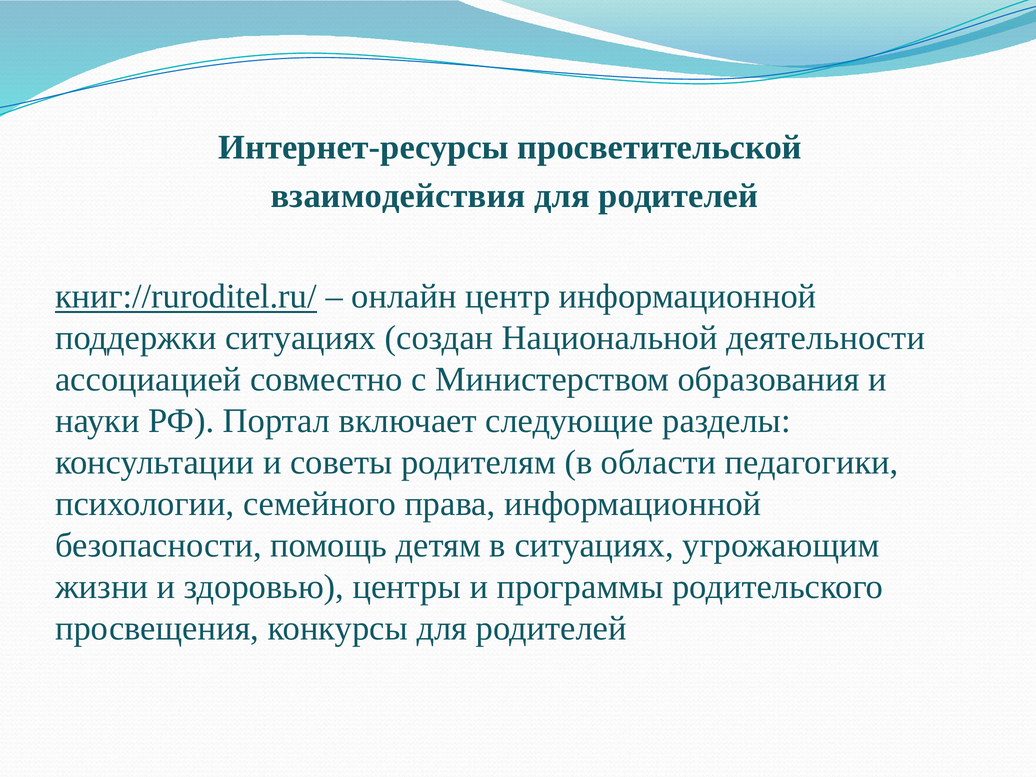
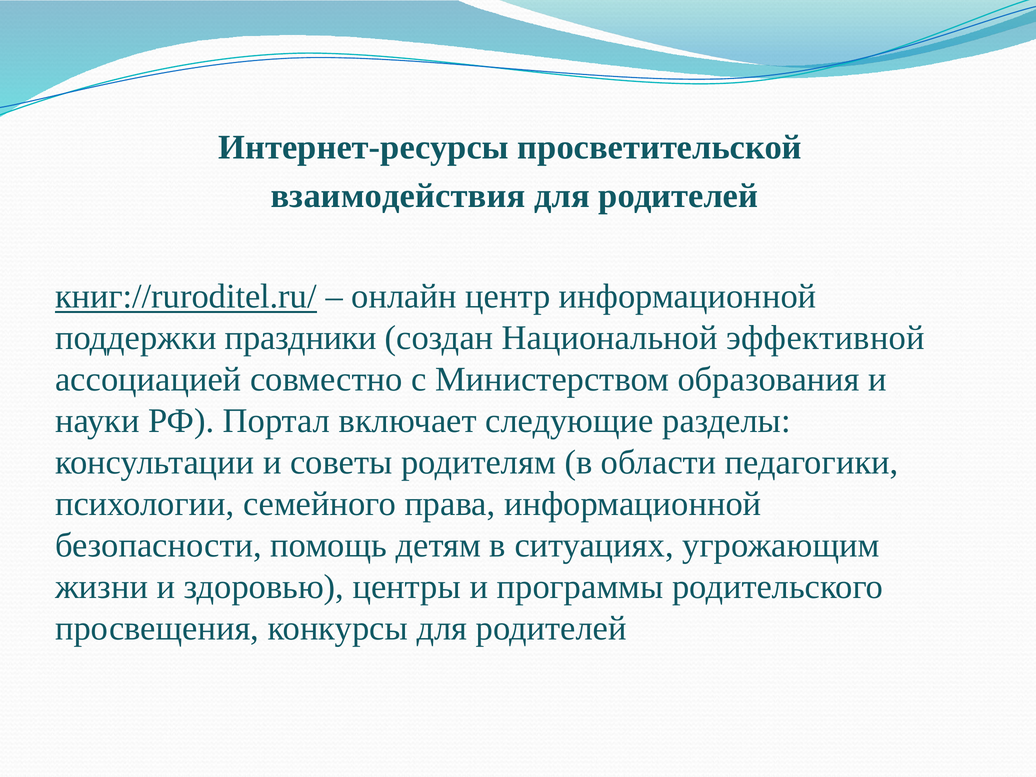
поддержки ситуациях: ситуациях -> праздники (301, 338)
деятельности: деятельности -> эффективной (826, 338)
